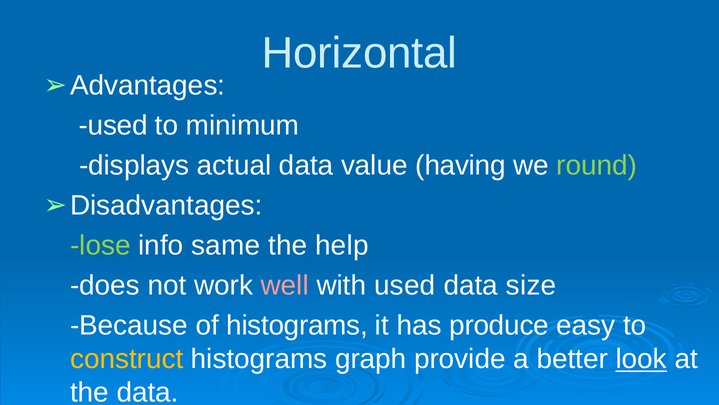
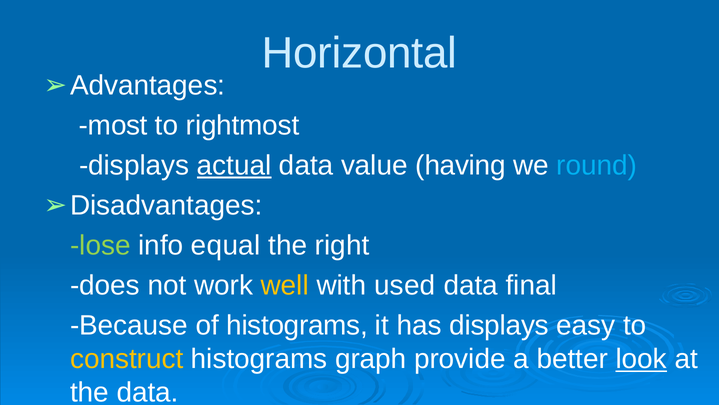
used: used -> most (113, 125)
minimum: minimum -> rightmost (243, 125)
actual underline: none -> present (234, 165)
round colour: light green -> light blue (597, 165)
same: same -> equal (226, 245)
help: help -> right (342, 245)
well colour: pink -> yellow (285, 285)
size: size -> final (531, 285)
has produce: produce -> displays (499, 325)
